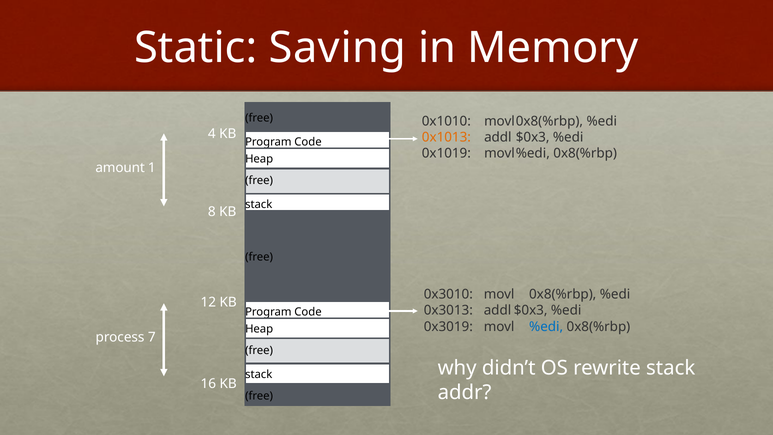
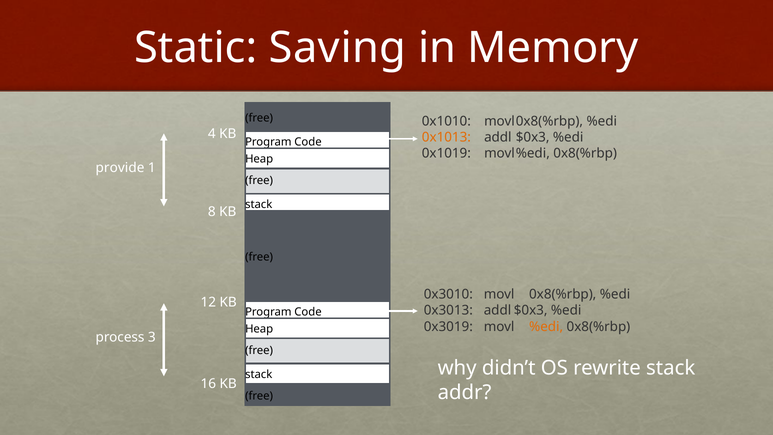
amount: amount -> provide (120, 168)
%edi colour: blue -> orange (546, 326)
7: 7 -> 3 (152, 337)
